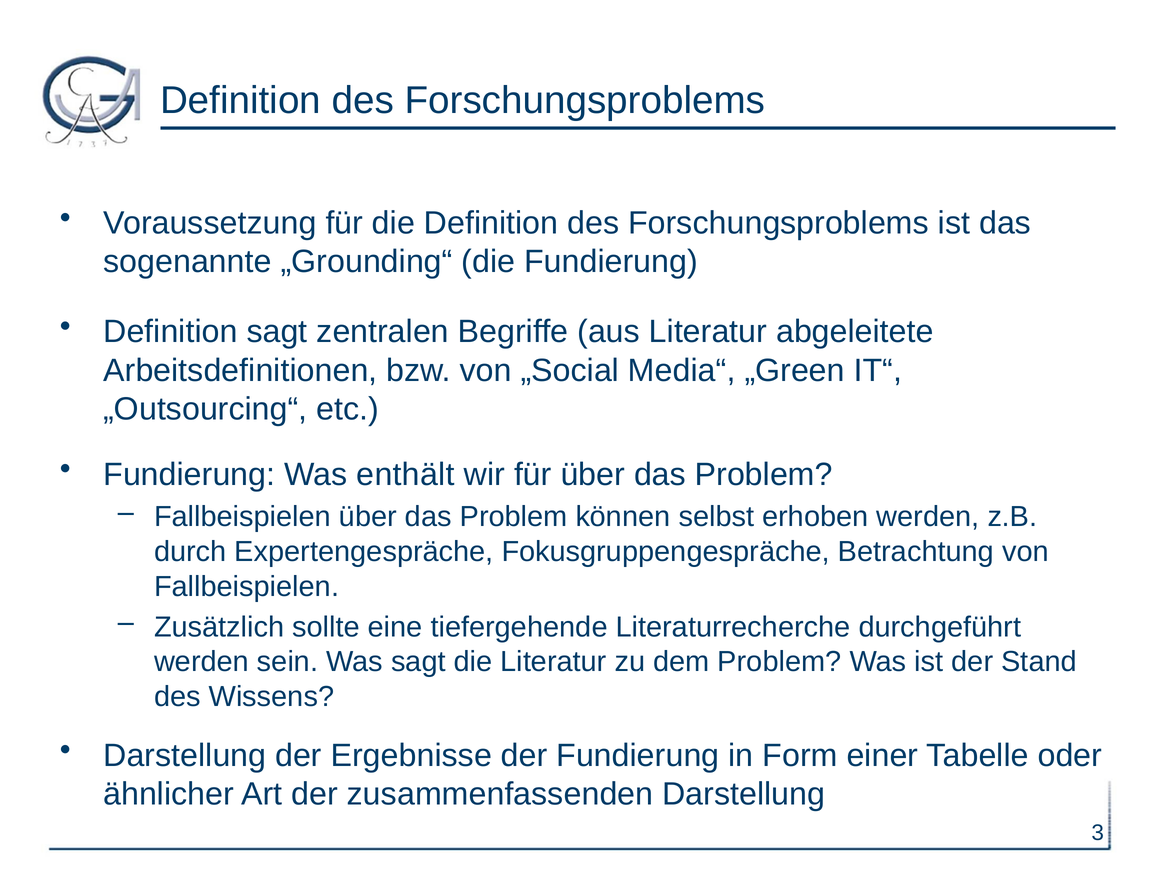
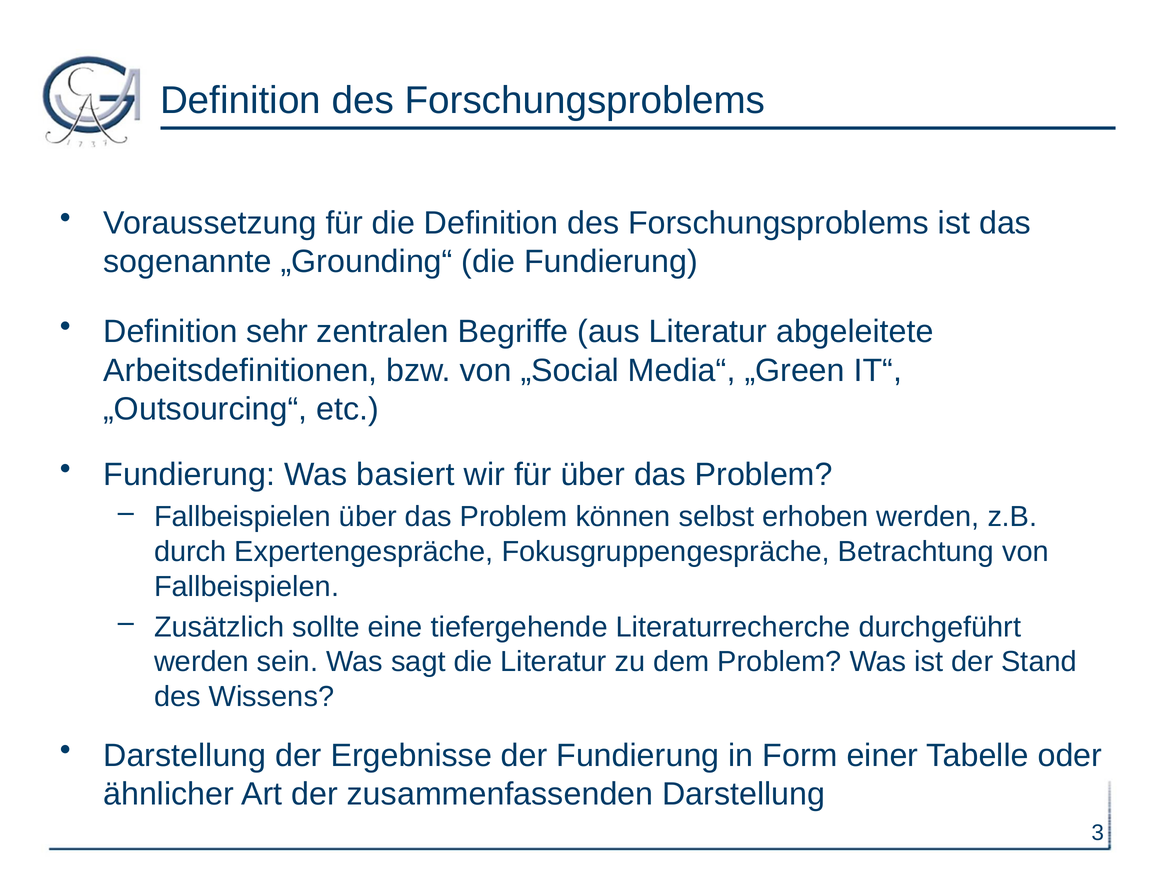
Definition sagt: sagt -> sehr (277, 332)
enthält: enthält -> basiert (405, 474)
